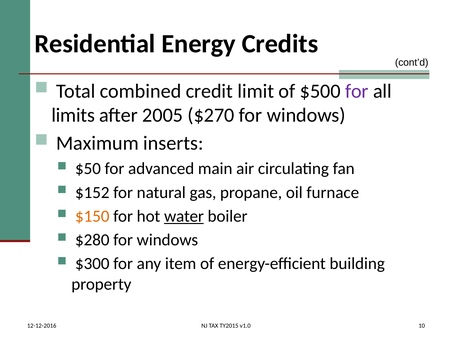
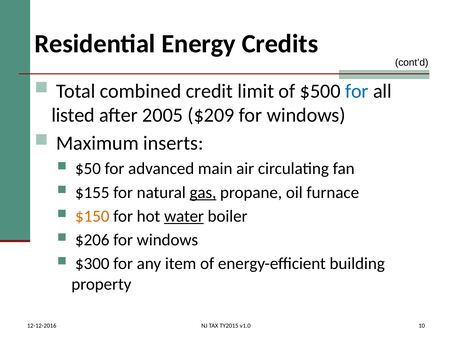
for colour: purple -> blue (357, 91)
limits: limits -> listed (73, 115)
$270: $270 -> $209 (211, 115)
$152: $152 -> $155 (92, 192)
gas underline: none -> present (203, 192)
$280: $280 -> $206 (92, 240)
